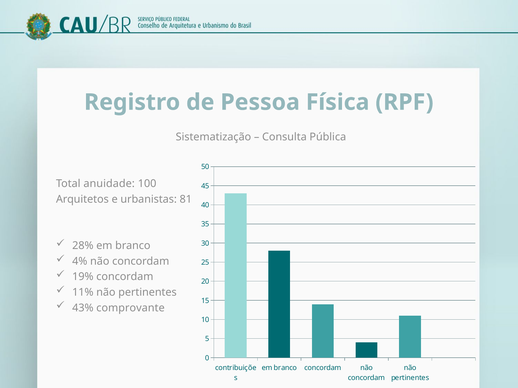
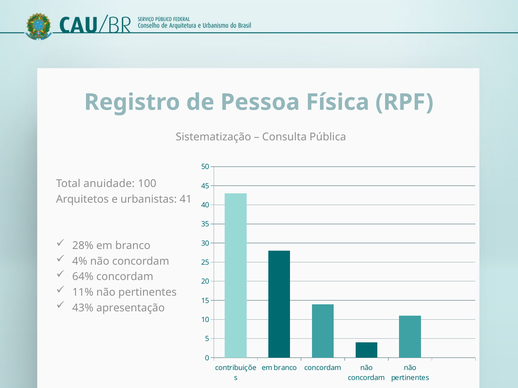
81: 81 -> 41 (186, 199)
19%: 19% -> 64% (83, 277)
comprovante: comprovante -> apresentação (131, 308)
